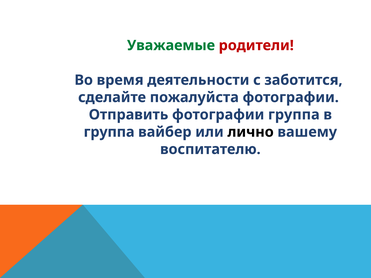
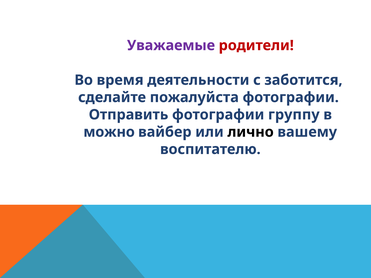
Уважаемые colour: green -> purple (171, 45)
фотографии группа: группа -> группу (294, 115)
группа: группа -> можно (109, 132)
